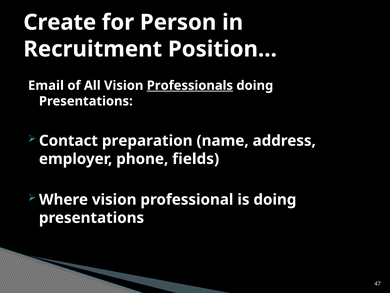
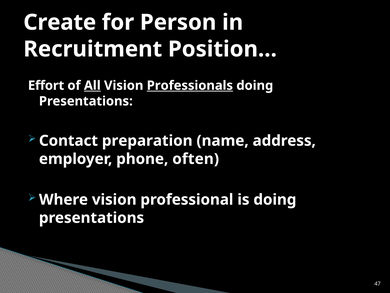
Email: Email -> Effort (46, 85)
All underline: none -> present (92, 85)
fields: fields -> often (196, 159)
